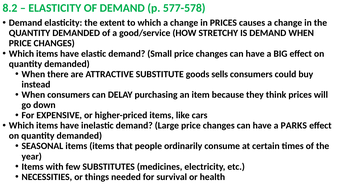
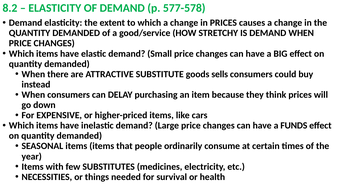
PARKS: PARKS -> FUNDS (294, 126)
